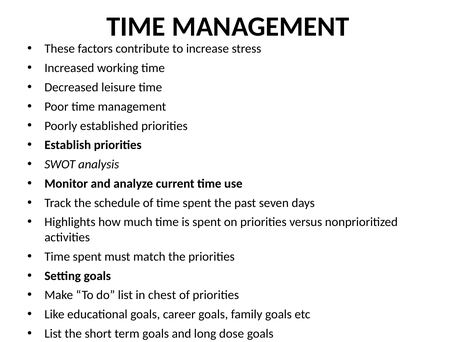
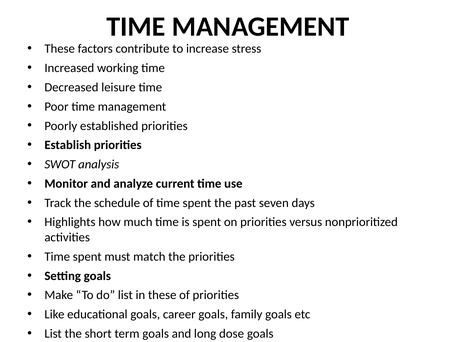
in chest: chest -> these (162, 295)
